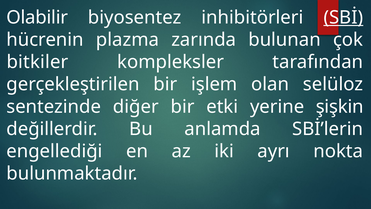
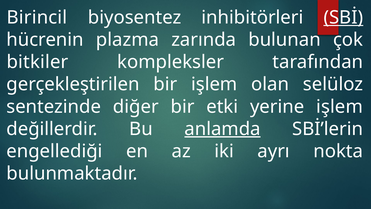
Olabilir: Olabilir -> Birincil (37, 17)
yerine şişkin: şişkin -> işlem (340, 106)
anlamda underline: none -> present (223, 129)
